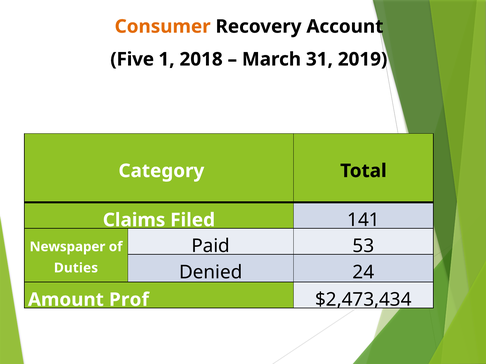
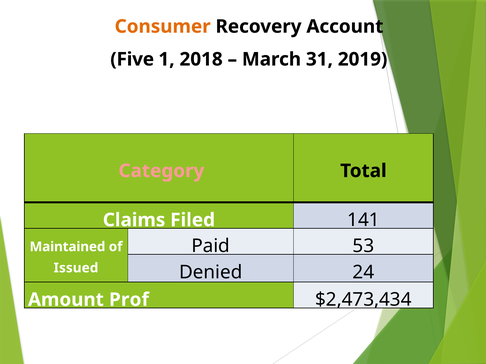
Category colour: white -> pink (161, 171)
Newspaper: Newspaper -> Maintained (67, 247)
Duties: Duties -> Issued (76, 268)
